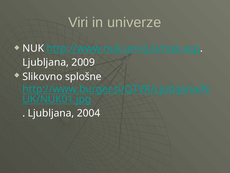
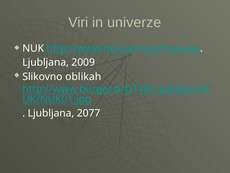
splošne: splošne -> oblikah (83, 76)
2004: 2004 -> 2077 (89, 113)
